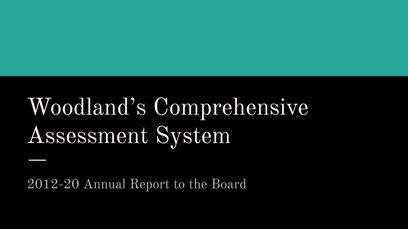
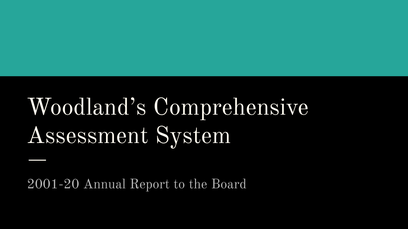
2012-20: 2012-20 -> 2001-20 (53, 185)
